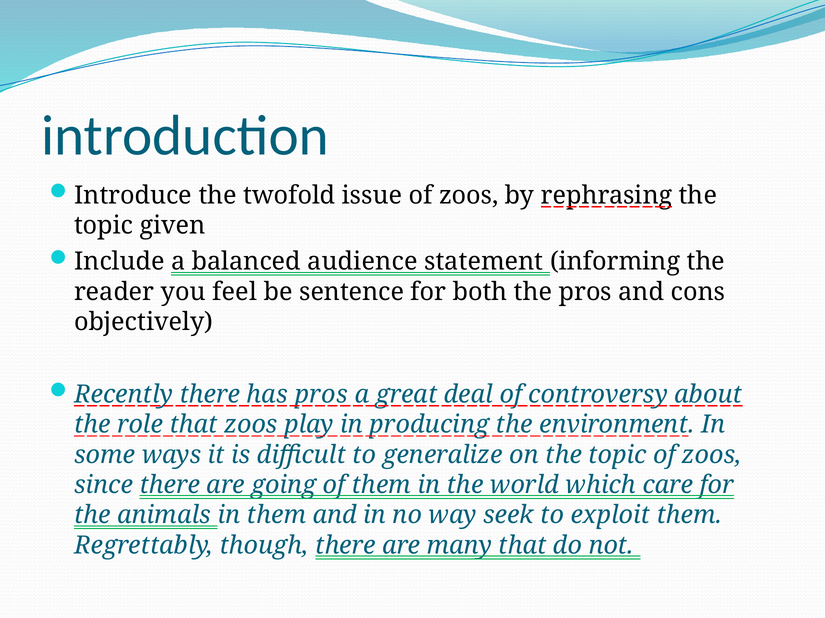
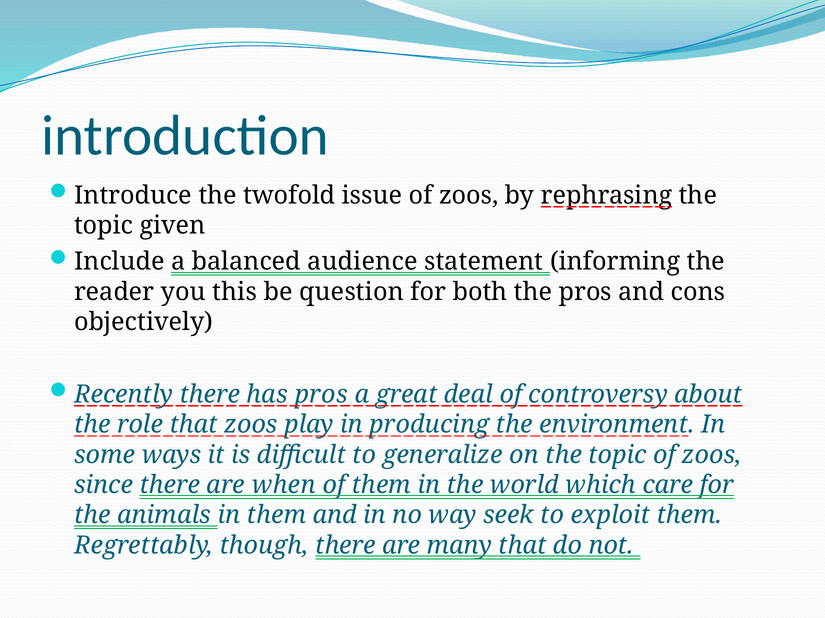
feel: feel -> this (235, 292)
sentence: sentence -> question (352, 292)
going: going -> when (284, 486)
